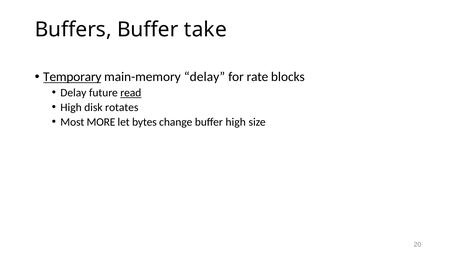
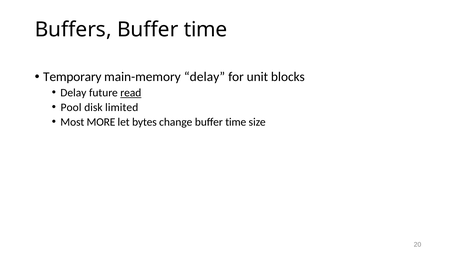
Buffers Buffer take: take -> time (206, 30)
Temporary underline: present -> none (72, 77)
rate: rate -> unit (257, 77)
High: High -> Pool (71, 107)
rotates: rotates -> limited (122, 107)
change buffer high: high -> time (236, 122)
